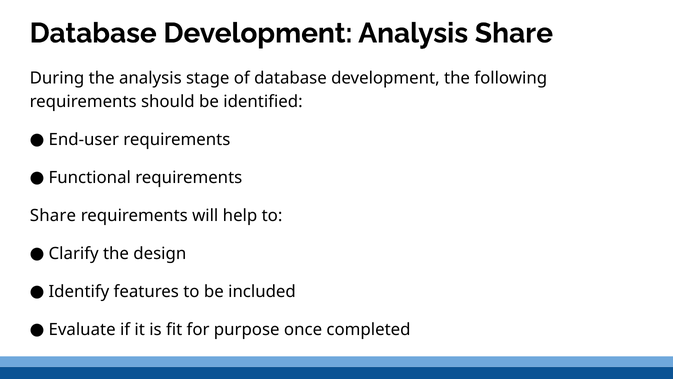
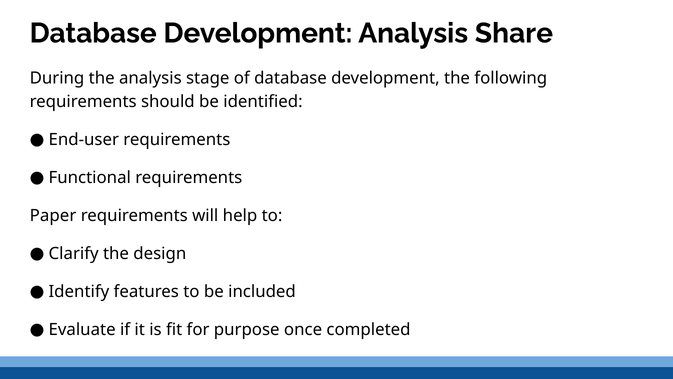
Share: Share -> Paper (53, 215)
